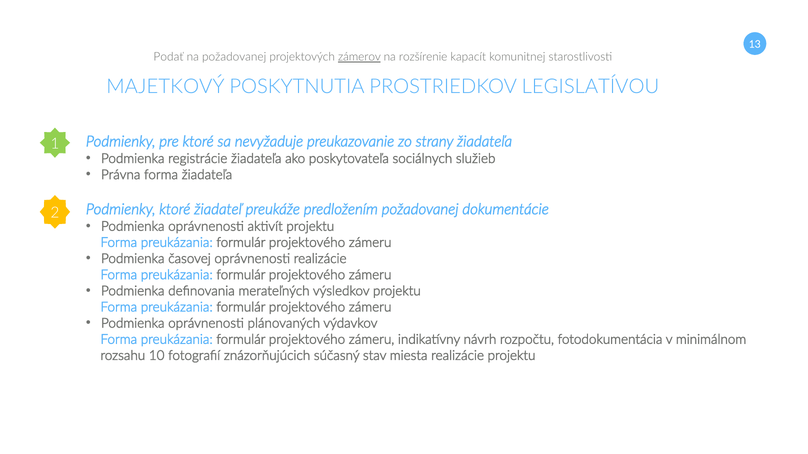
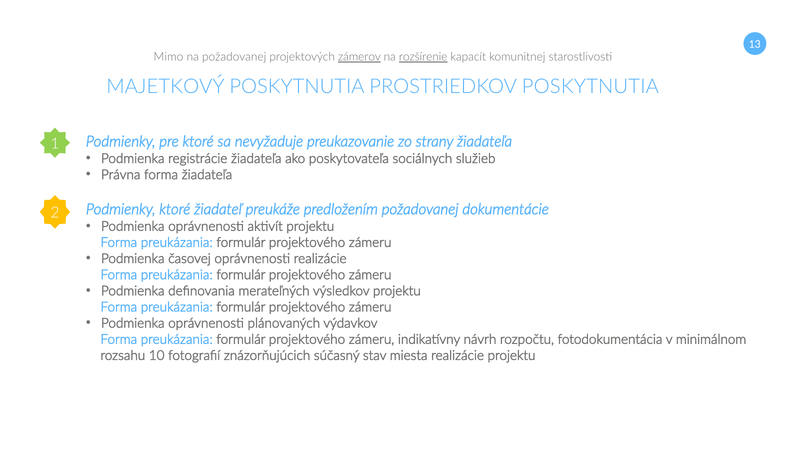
Podať: Podať -> Mimo (168, 57)
rozšírenie underline: none -> present (423, 57)
PROSTRIEDKOV LEGISLATÍVOU: LEGISLATÍVOU -> POSKYTNUTIA (590, 87)
